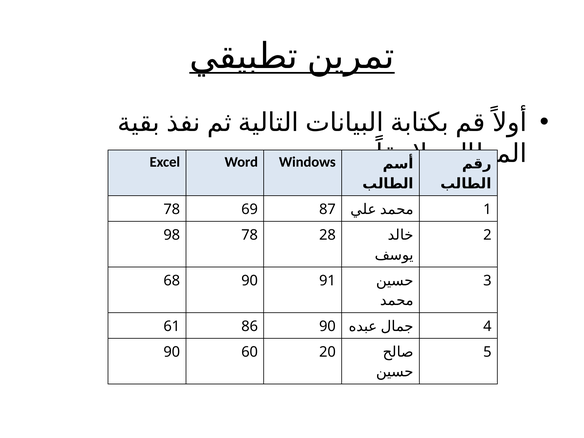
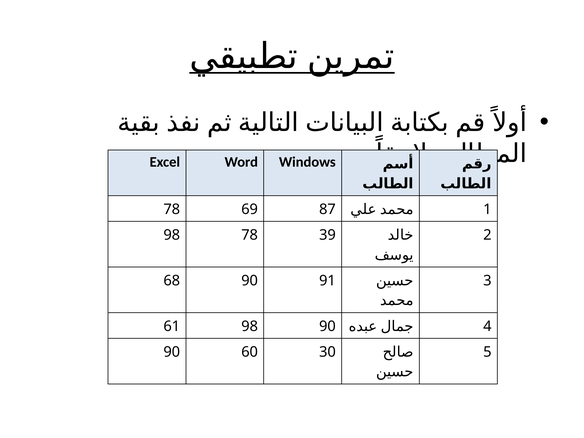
28: 28 -> 39 (327, 235)
61 86: 86 -> 98 (250, 326)
20: 20 -> 30 (327, 352)
